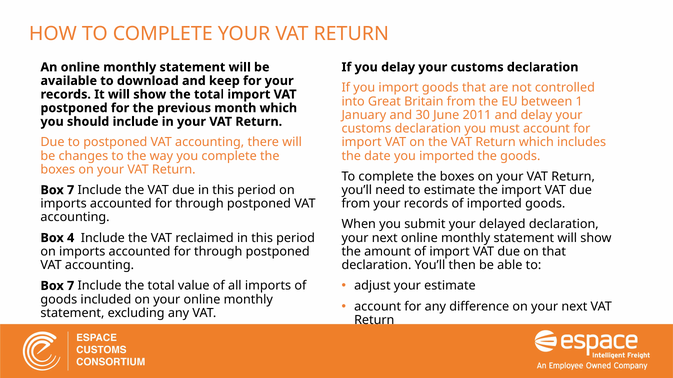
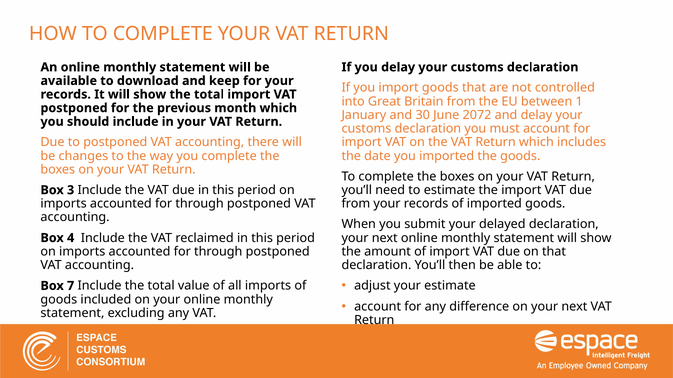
2011: 2011 -> 2072 (477, 115)
7: 7 -> 3 (71, 190)
